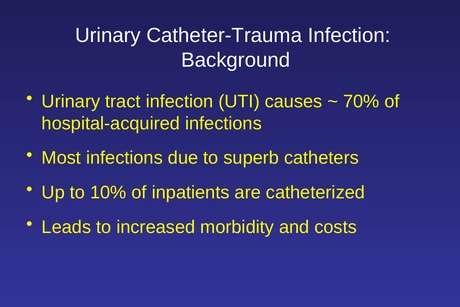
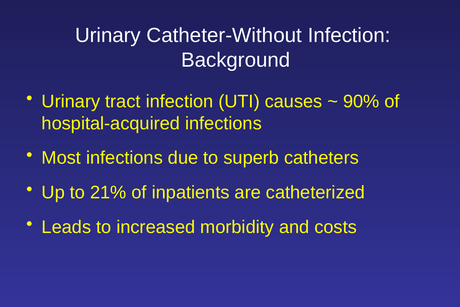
Catheter-Trauma: Catheter-Trauma -> Catheter-Without (224, 35)
70%: 70% -> 90% (361, 101)
10%: 10% -> 21% (108, 192)
